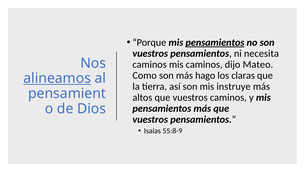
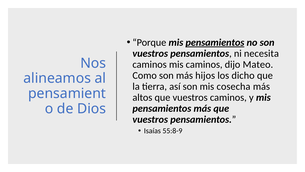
hago: hago -> hijos (205, 75)
claras: claras -> dicho (243, 75)
alineamos underline: present -> none (57, 78)
instruye: instruye -> cosecha (234, 86)
